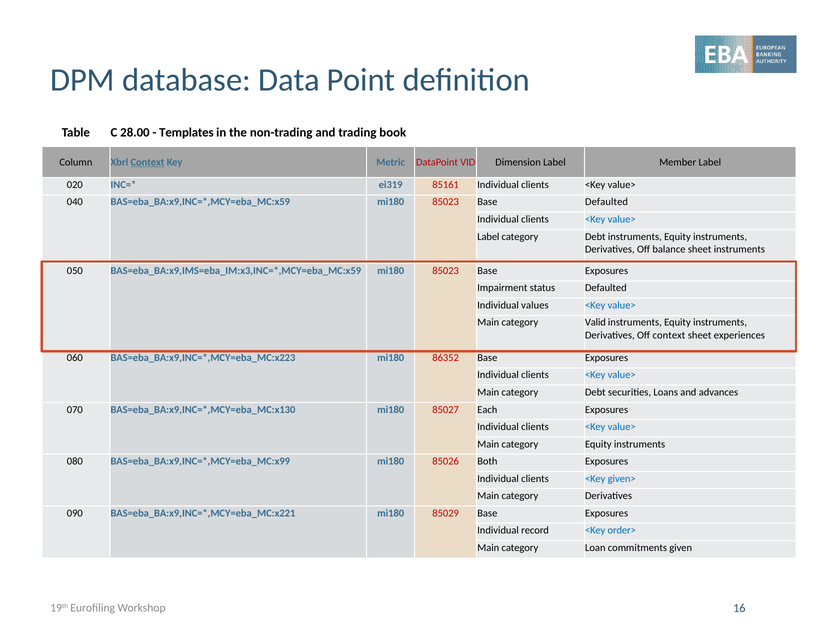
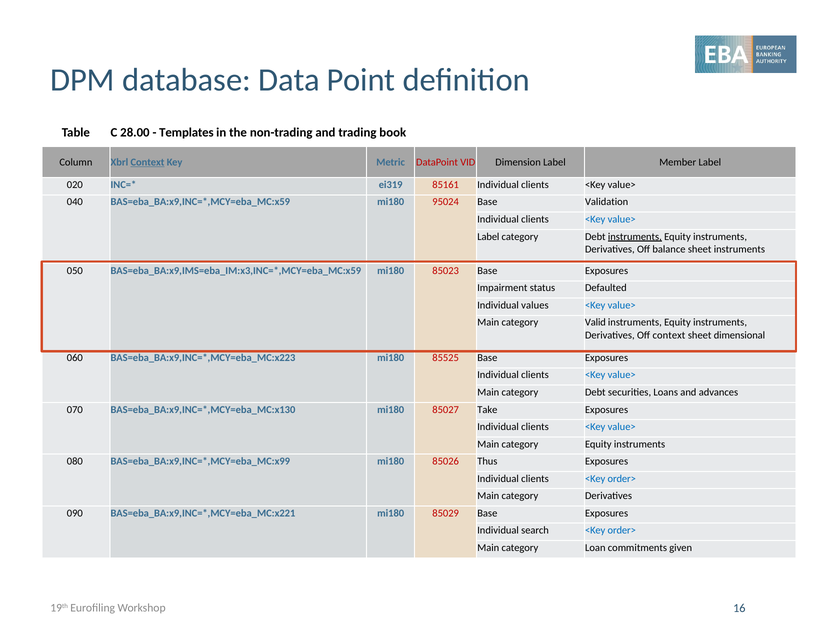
85023: 85023 -> 95024 (446, 202)
Base Defaulted: Defaulted -> Validation (607, 202)
instruments underline: none -> present (635, 236)
experiences: experiences -> dimensional (739, 335)
86352: 86352 -> 85525 (446, 357)
Each: Each -> Take (487, 409)
Both: Both -> Thus (487, 461)
clients <Key given>: given> -> order> (622, 478)
record: record -> search (535, 530)
